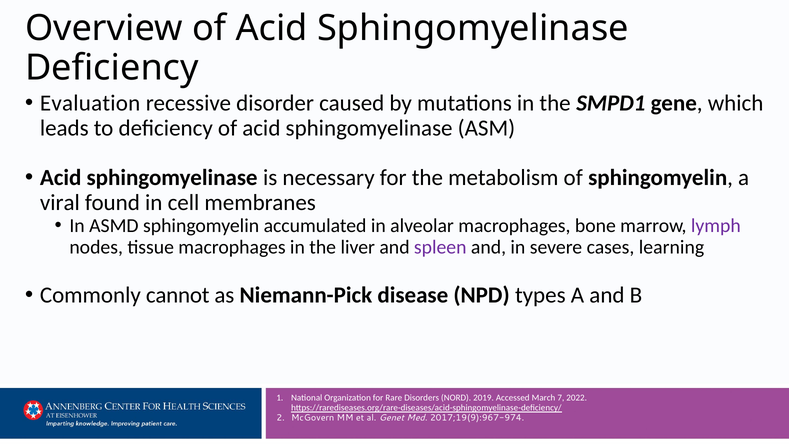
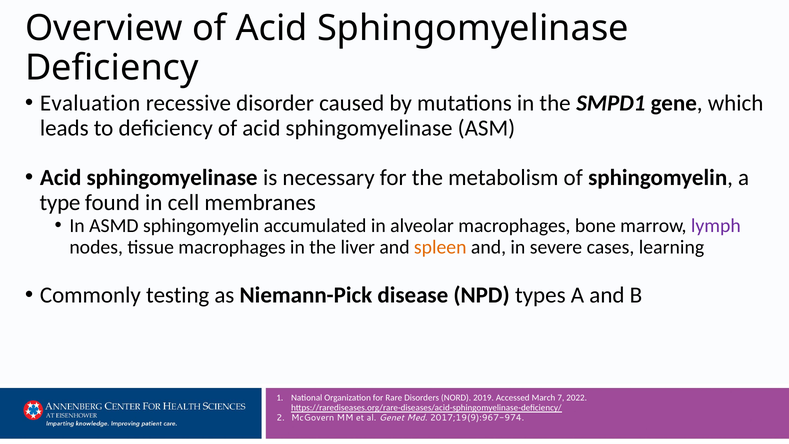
viral: viral -> type (60, 203)
spleen colour: purple -> orange (440, 247)
cannot: cannot -> testing (178, 295)
